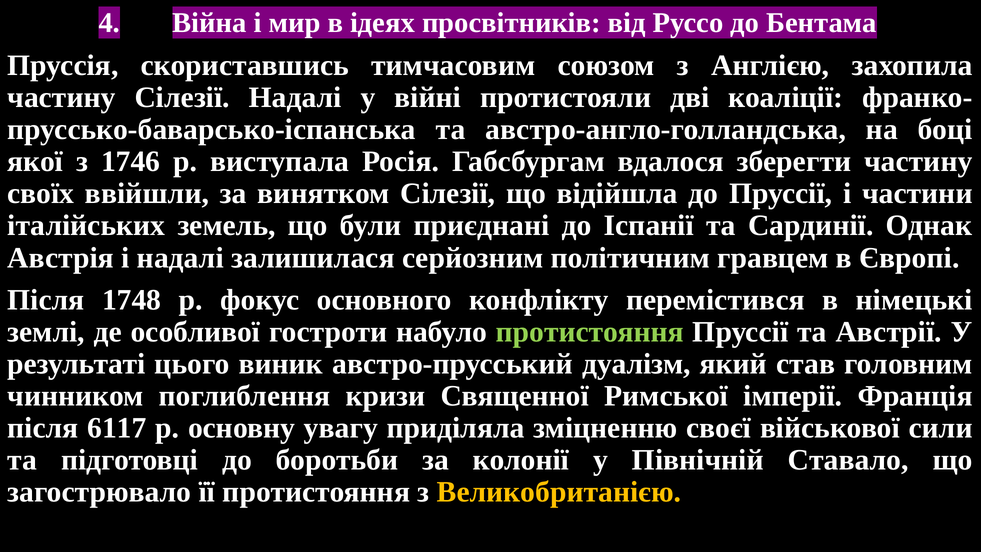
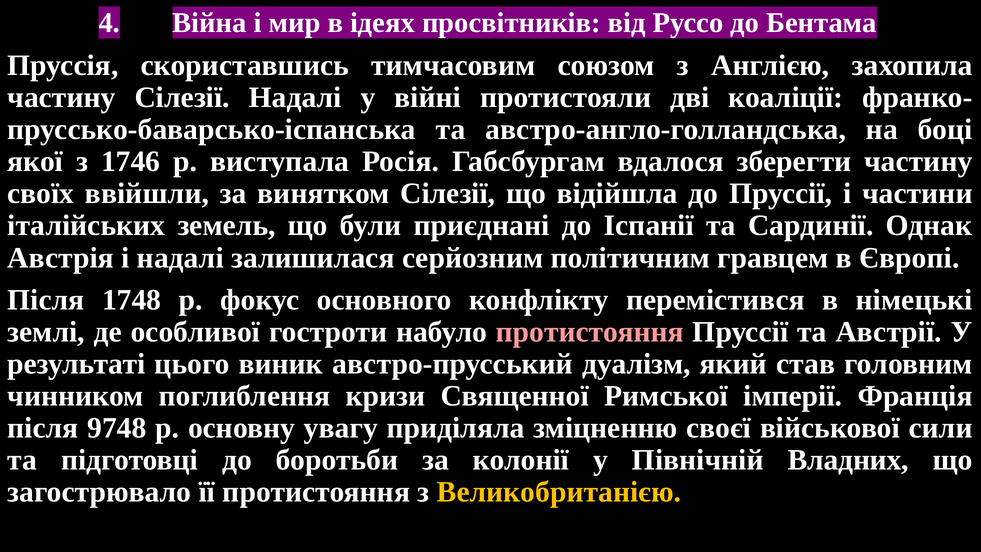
протистояння colour: light green -> pink (590, 332)
6117: 6117 -> 9748 (117, 428)
Ставало: Ставало -> Владних (848, 460)
